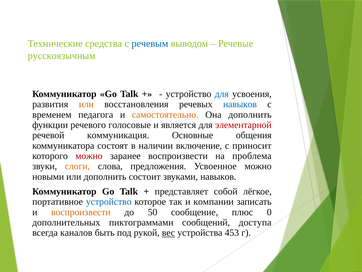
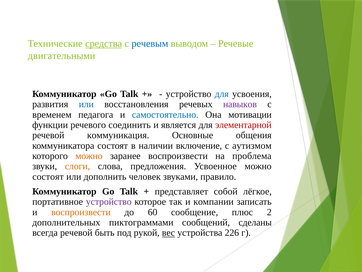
средства underline: none -> present (104, 44)
русскоязычным: русскоязычным -> двигательными (62, 56)
или colour: orange -> blue (86, 104)
навыков colour: blue -> purple (240, 104)
самостоятельно colour: orange -> blue (165, 114)
Она дополнить: дополнить -> мотивации (250, 114)
голосовые: голосовые -> соединить (130, 125)
приносит: приносит -> аутизмом (252, 145)
можно colour: red -> orange (89, 156)
новыми: новыми -> состоят (48, 176)
состоит: состоит -> человек (145, 176)
звуками навыков: навыков -> правило (218, 176)
устройство colour: blue -> purple (109, 201)
50: 50 -> 60 (153, 212)
0: 0 -> 2 (269, 212)
доступа: доступа -> сделаны (255, 222)
всегда каналов: каналов -> речевой (76, 232)
453: 453 -> 226 (232, 232)
